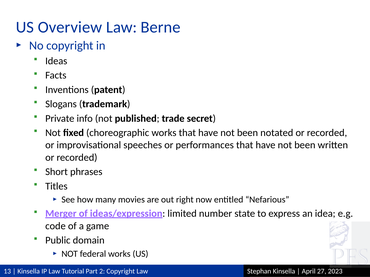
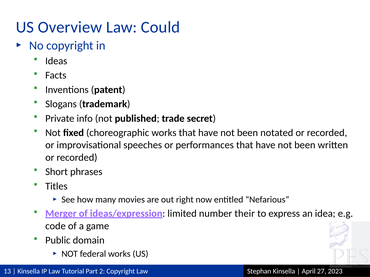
Berne: Berne -> Could (161, 27)
state: state -> their (245, 214)
